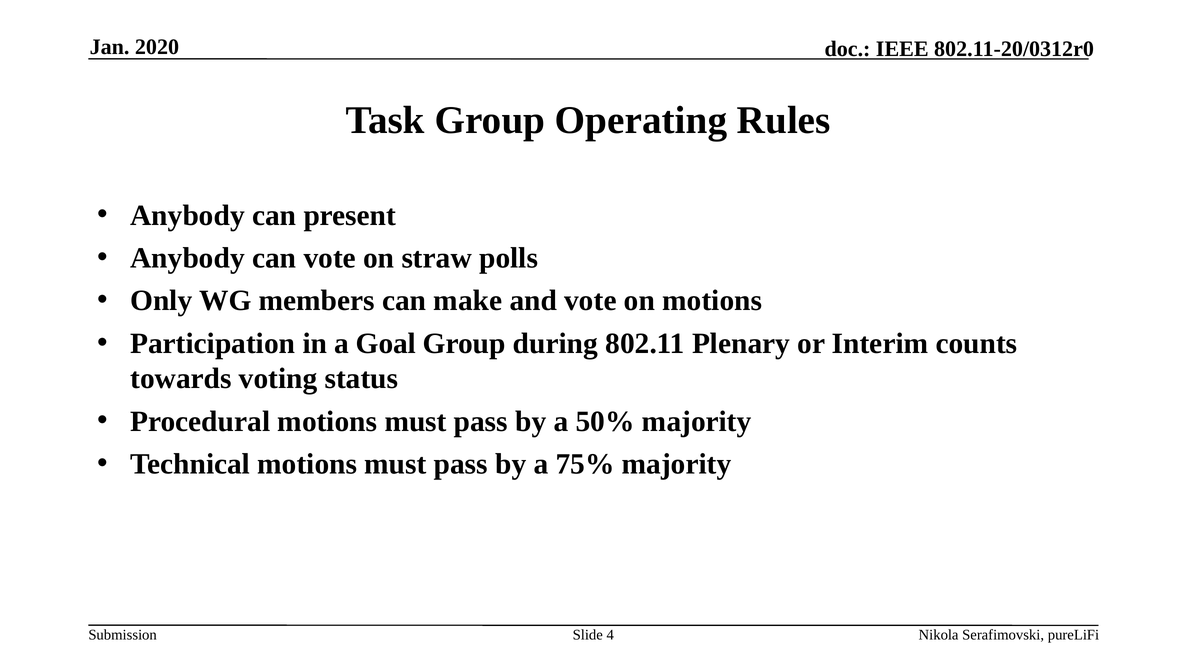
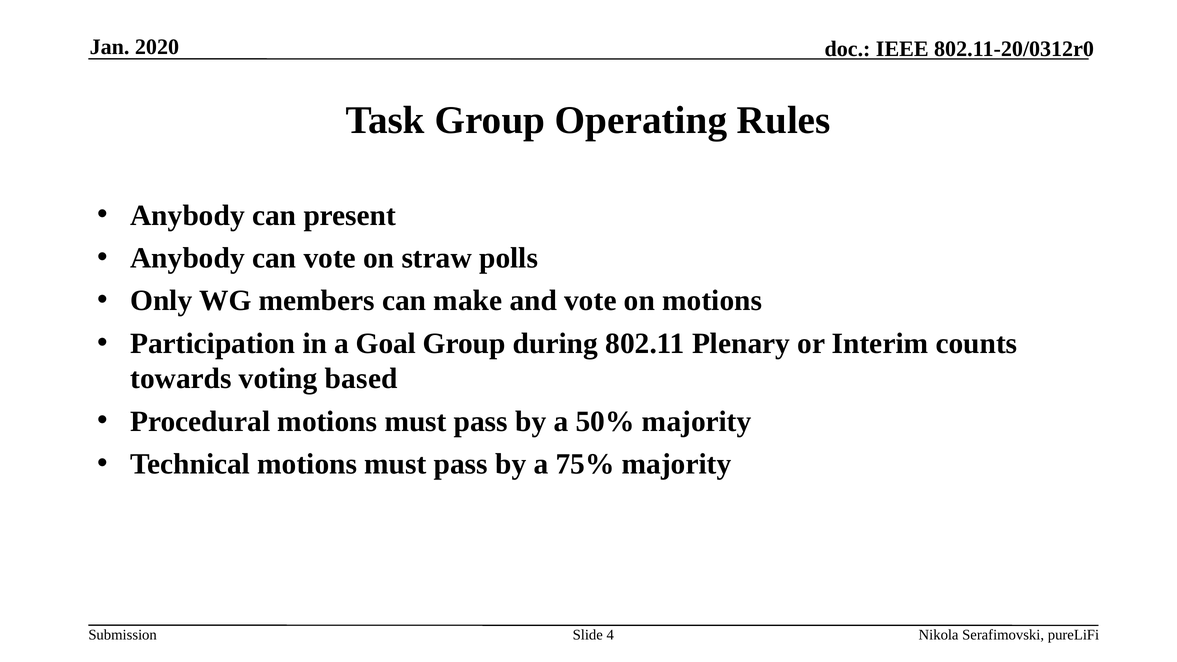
status: status -> based (361, 379)
